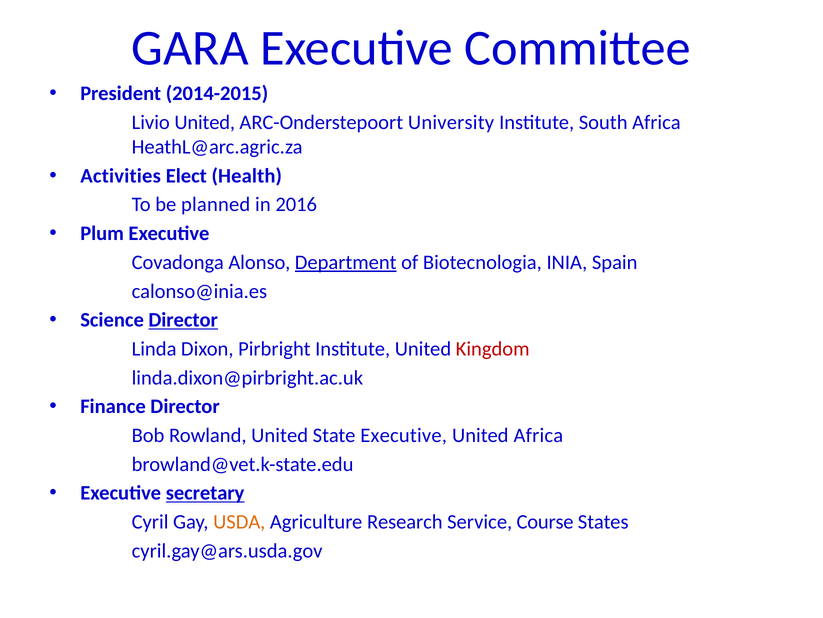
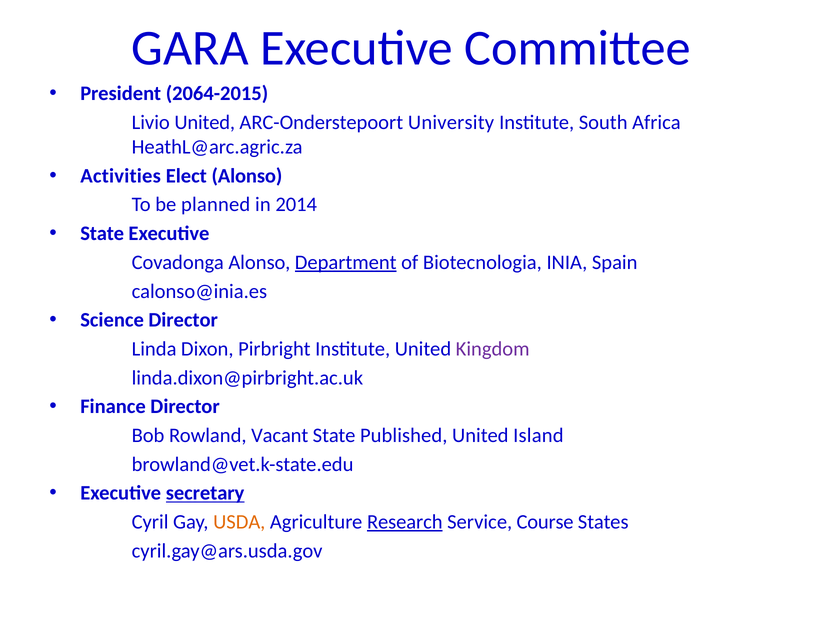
2014-2015: 2014-2015 -> 2064-2015 (217, 93)
Elect Health: Health -> Alonso (247, 176)
2016: 2016 -> 2014 (296, 204)
Plum: Plum -> State (102, 233)
Director underline: present -> none (183, 320)
Kingdom colour: red -> purple (493, 348)
Rowland United: United -> Vacant (280, 435)
State Executive: Executive -> Published (404, 435)
United Africa: Africa -> Island (538, 435)
Research underline: none -> present (405, 521)
